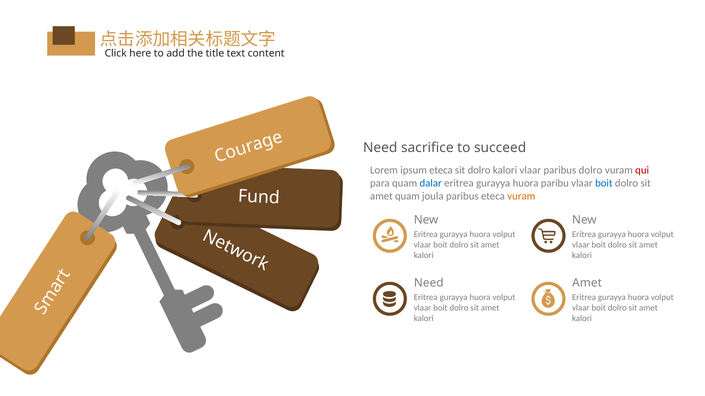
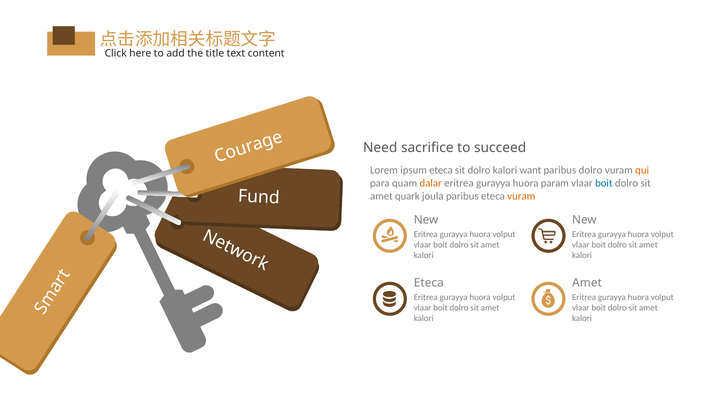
kalori vlaar: vlaar -> want (530, 171)
qui colour: red -> orange (642, 171)
dalar colour: blue -> orange (431, 184)
paribu: paribu -> param (555, 184)
amet quam: quam -> quark (407, 196)
Need: Need -> Eteca (429, 283)
